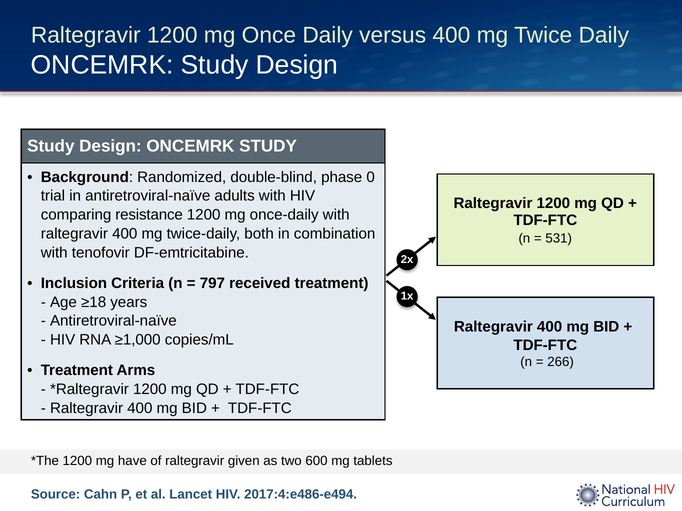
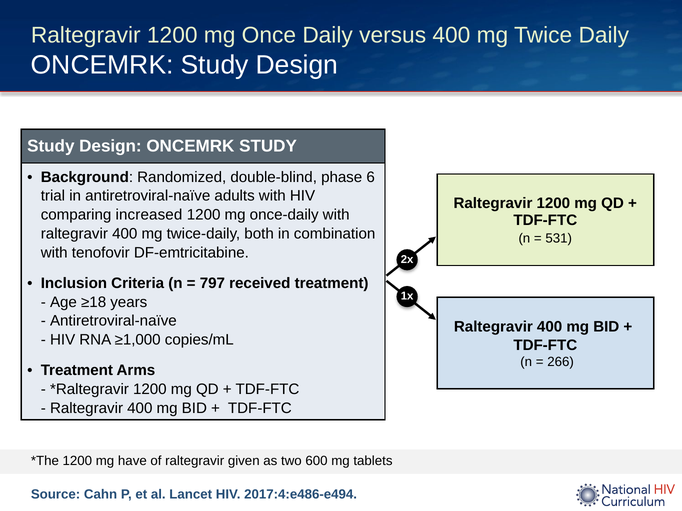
0: 0 -> 6 (371, 177)
resistance: resistance -> increased (149, 215)
